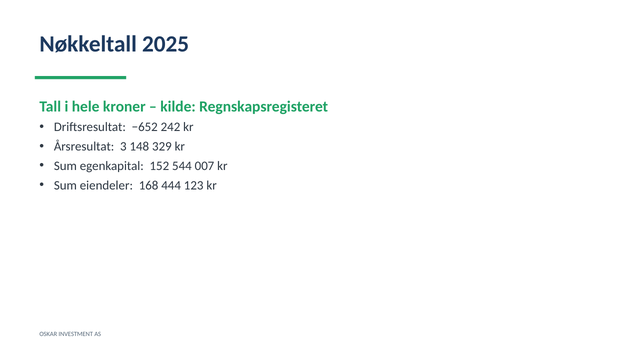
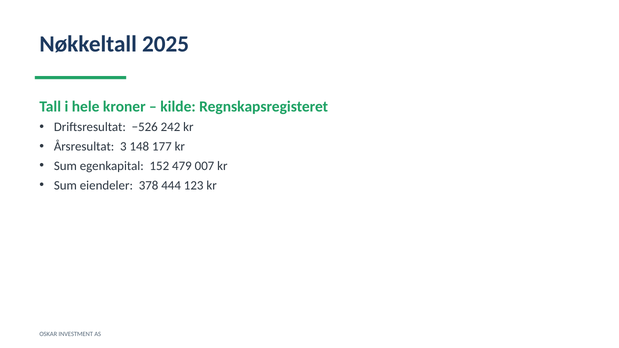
−652: −652 -> −526 (145, 127)
329: 329 -> 177 (162, 147)
544: 544 -> 479 (182, 166)
168: 168 -> 378 (149, 185)
